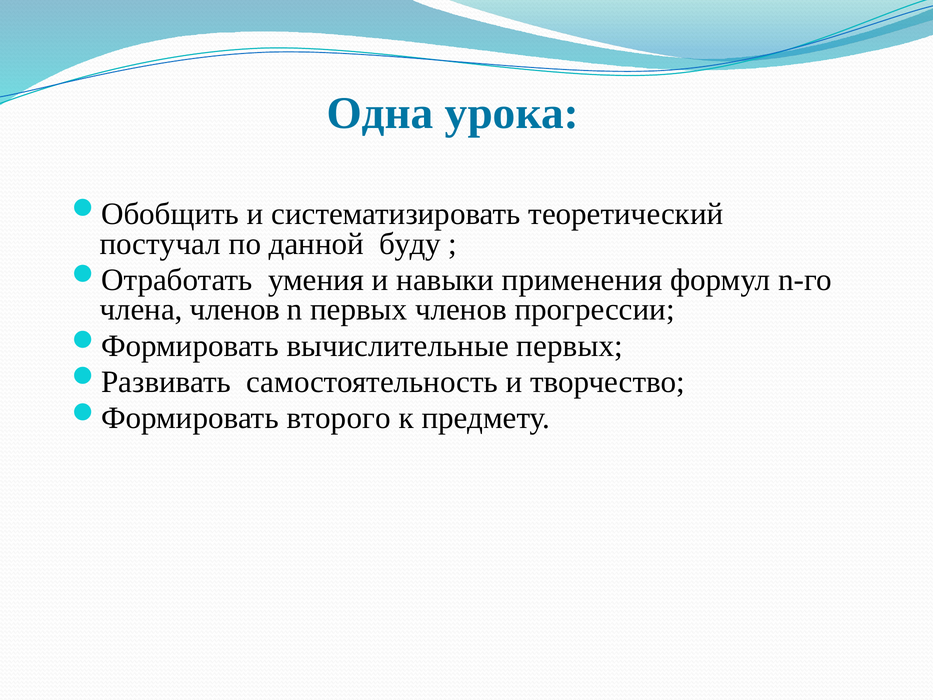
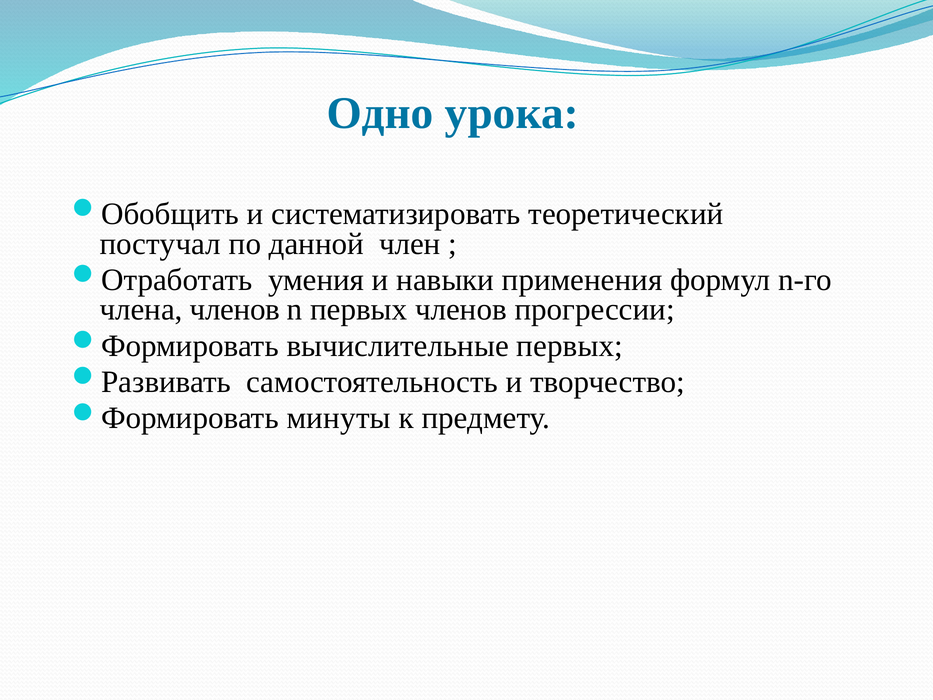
Одна: Одна -> Одно (380, 113)
буду: буду -> член (410, 244)
второго: второго -> минуты (339, 418)
